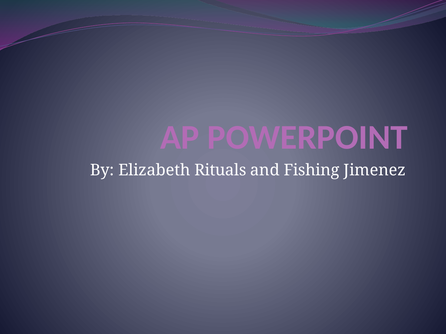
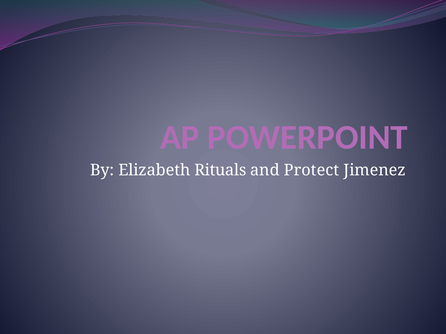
Fishing: Fishing -> Protect (312, 170)
